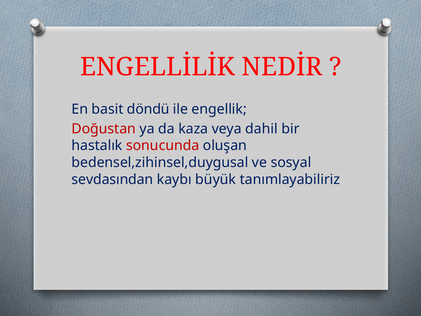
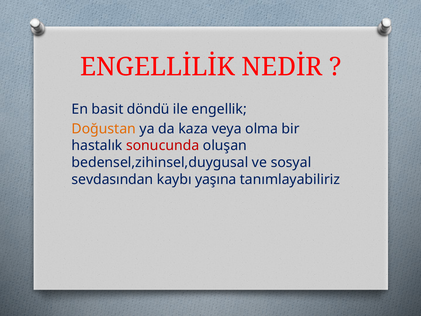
Doğustan colour: red -> orange (104, 129)
dahil: dahil -> olma (262, 129)
büyük: büyük -> yaşına (216, 179)
